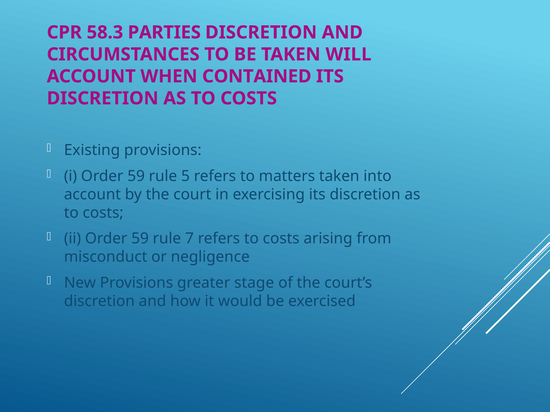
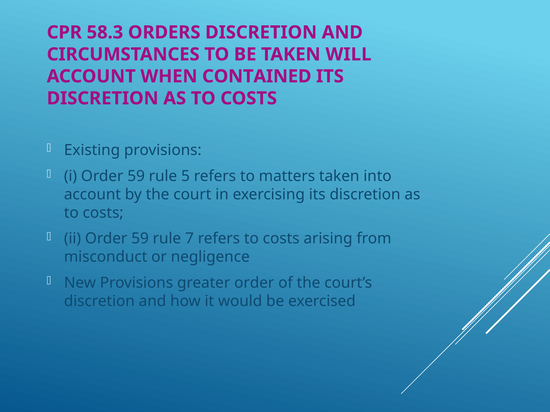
PARTIES: PARTIES -> ORDERS (164, 32)
greater stage: stage -> order (254, 283)
